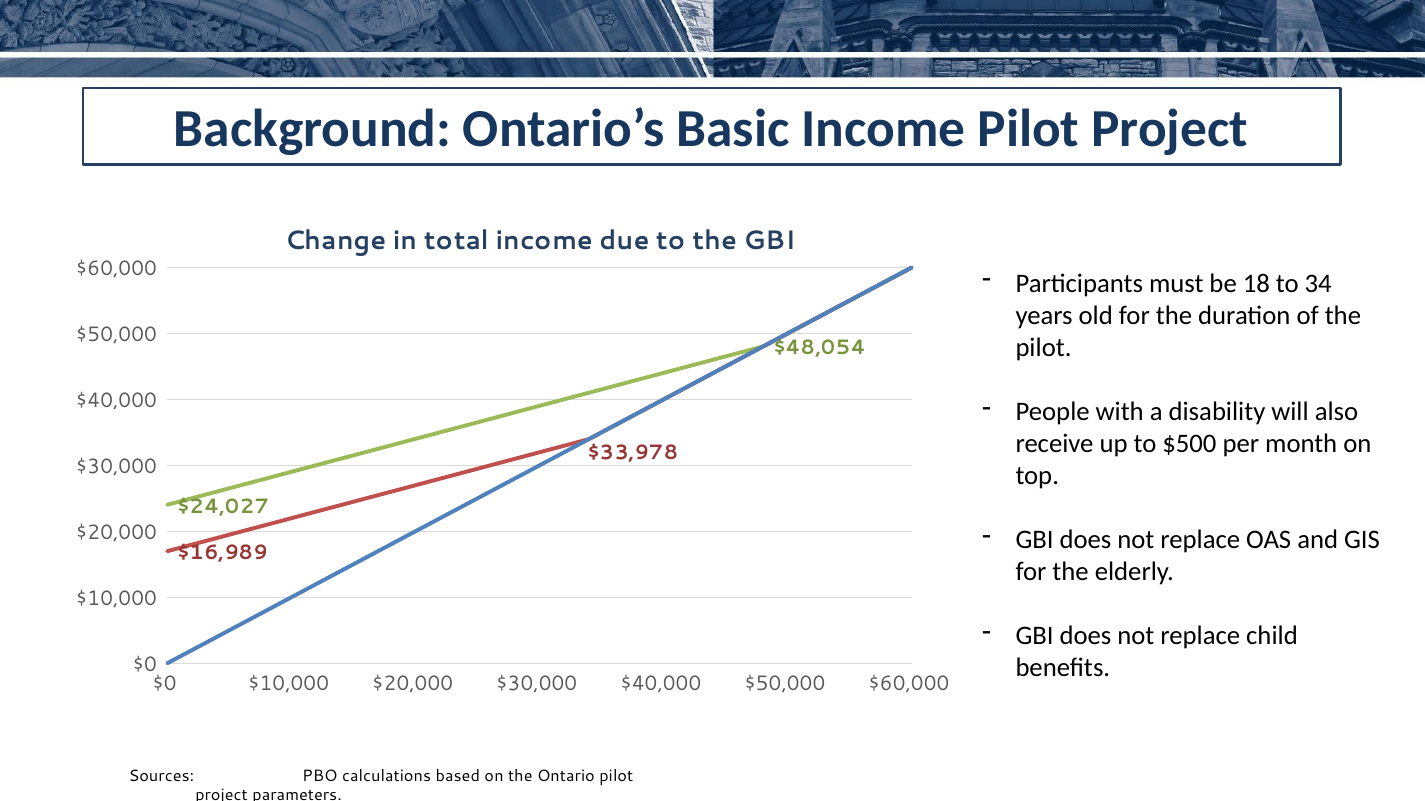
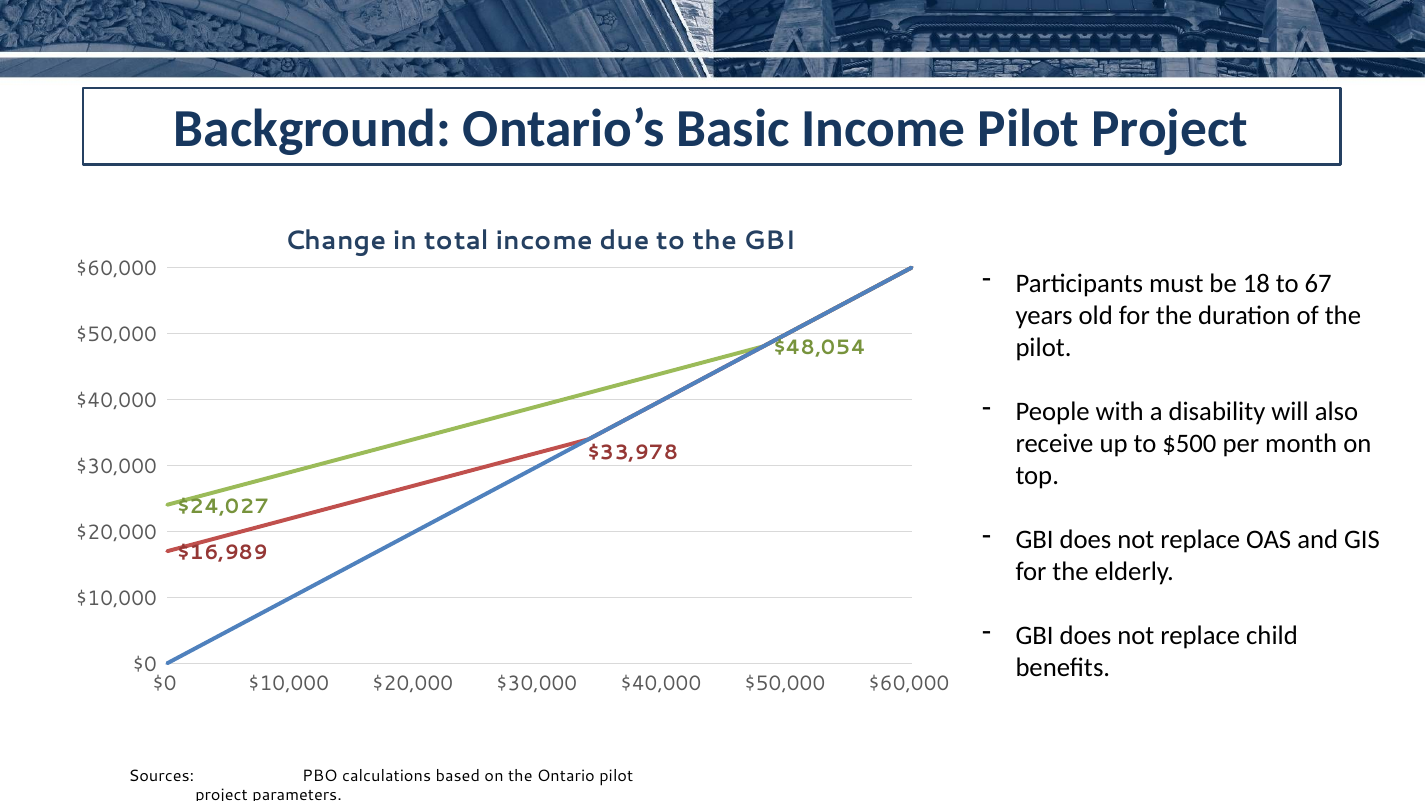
34: 34 -> 67 (1318, 284)
